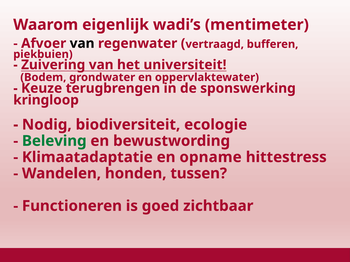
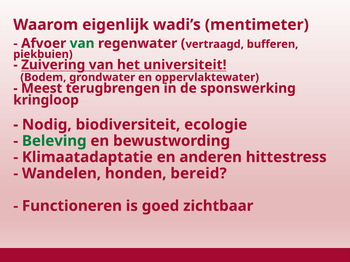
van colour: black -> green (82, 43)
Keuze: Keuze -> Meest (42, 88)
opname: opname -> anderen (211, 157)
tussen: tussen -> bereid (199, 174)
